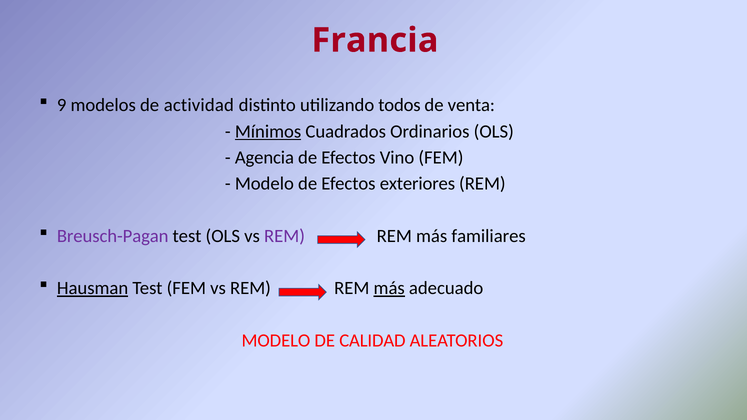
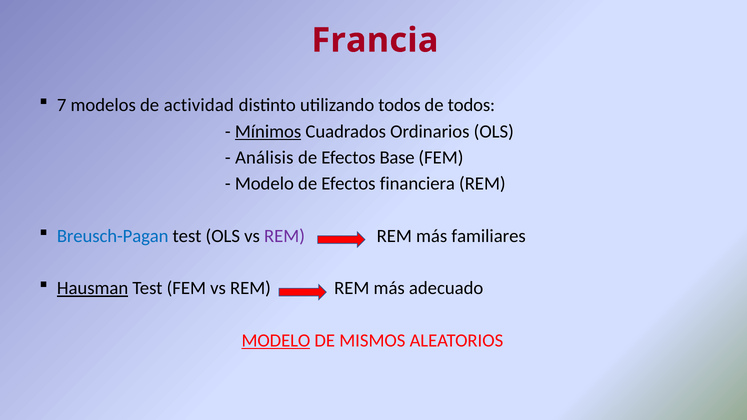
9: 9 -> 7 (62, 105)
de venta: venta -> todos (471, 105)
Agencia: Agencia -> Análisis (264, 158)
Vino: Vino -> Base (397, 158)
exteriores: exteriores -> financiera (417, 184)
Breusch-Pagan colour: purple -> blue (113, 236)
más underline: present -> none (389, 288)
MODELO underline: none -> present (276, 341)
CALIDAD: CALIDAD -> MISMOS (372, 341)
